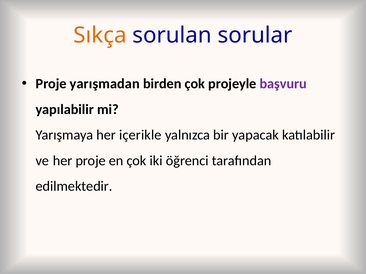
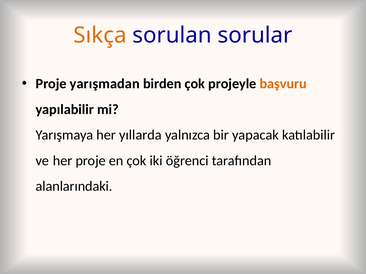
başvuru colour: purple -> orange (283, 84)
içerikle: içerikle -> yıllarda (140, 135)
edilmektedir: edilmektedir -> alanlarındaki (74, 187)
